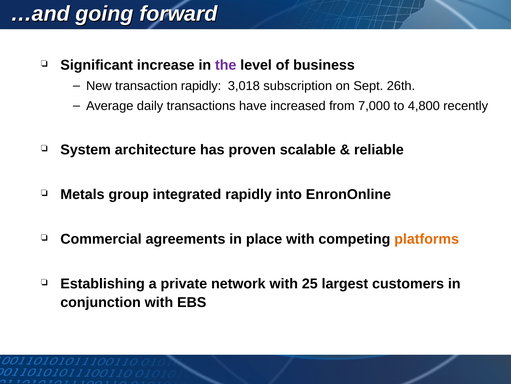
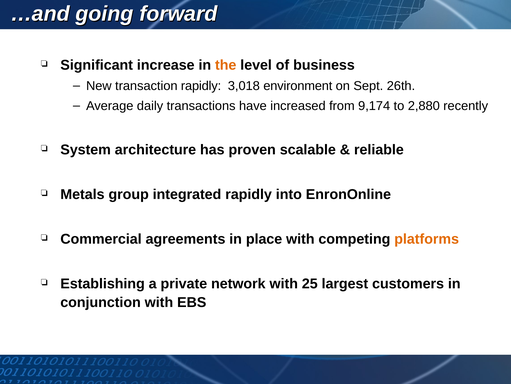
the colour: purple -> orange (226, 65)
subscription: subscription -> environment (298, 86)
7,000: 7,000 -> 9,174 (374, 106)
4,800: 4,800 -> 2,880 (424, 106)
